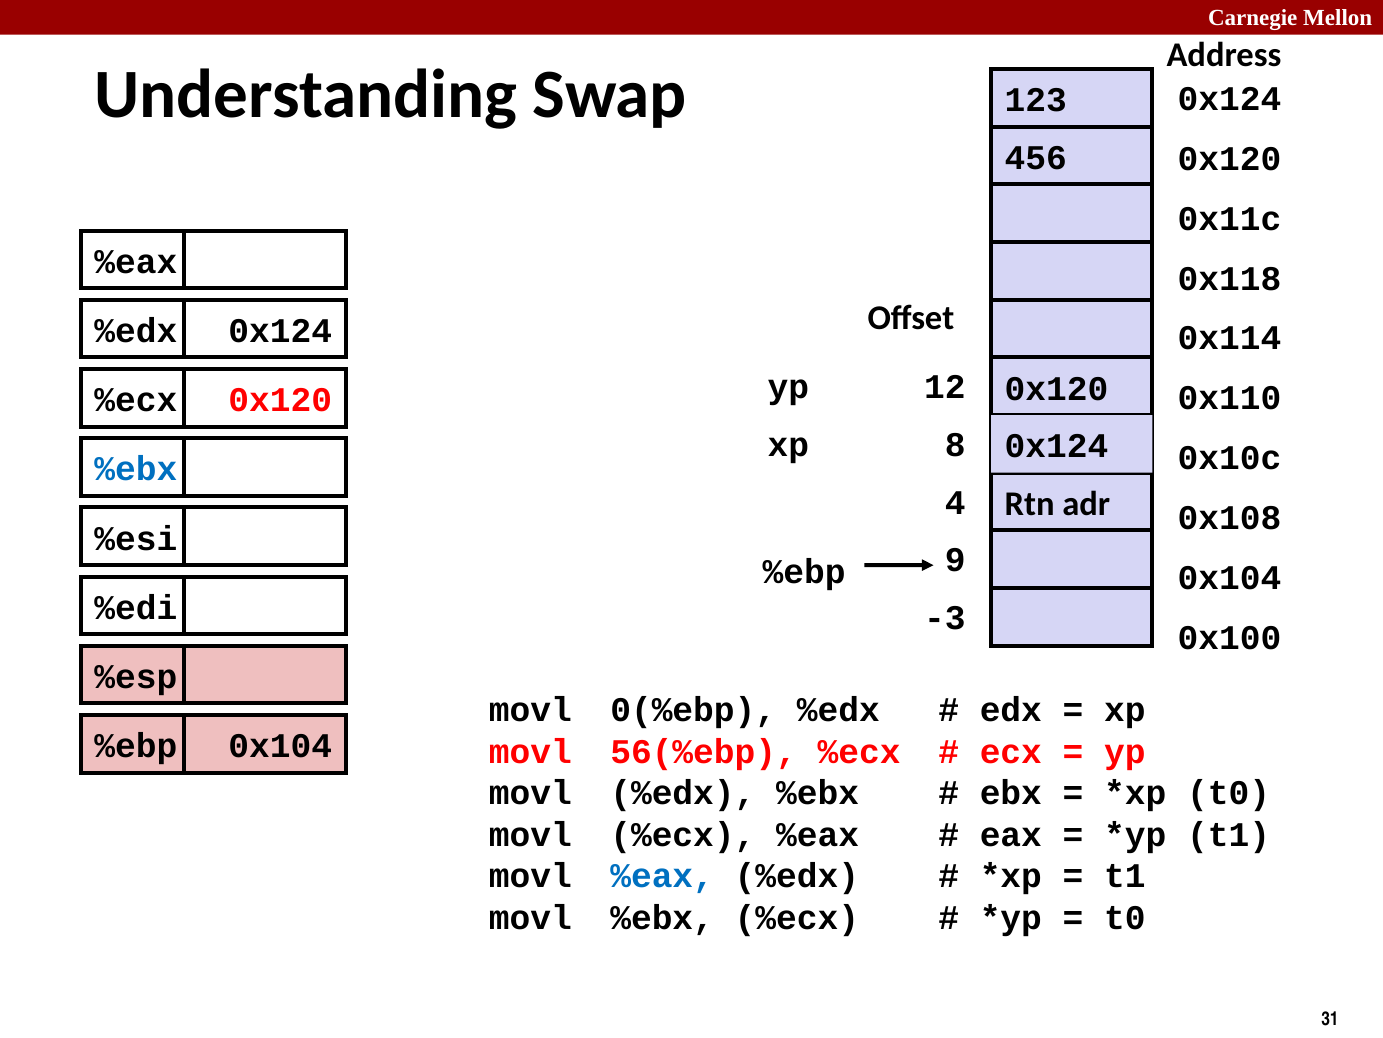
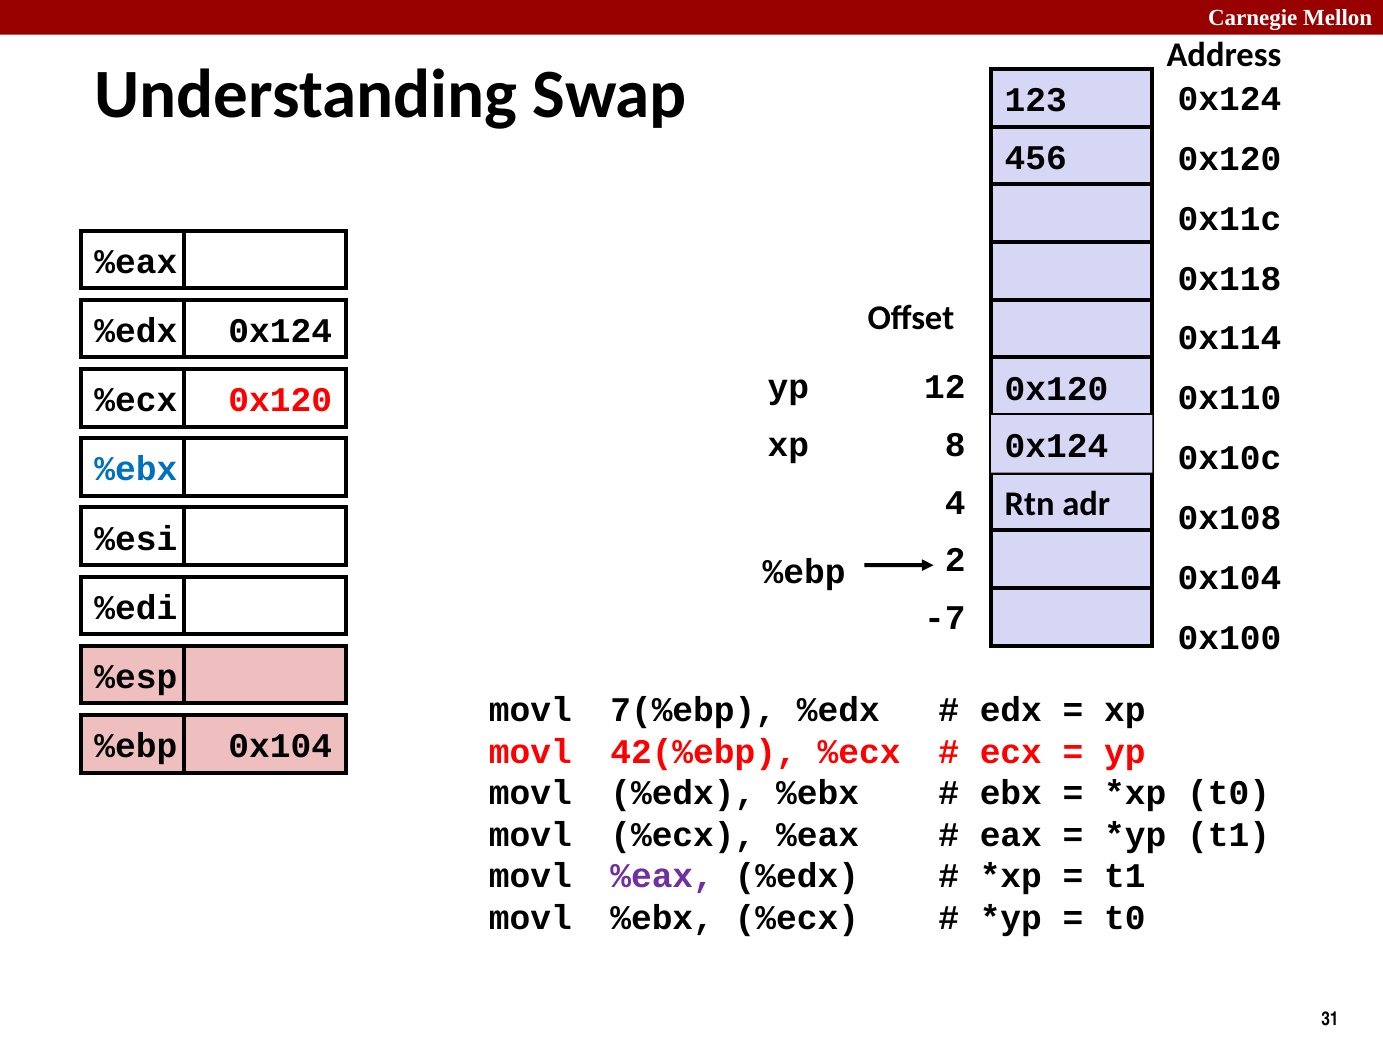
9: 9 -> 2 (955, 560)
-3: -3 -> -7 (945, 618)
0(%ebp: 0(%ebp -> 7(%ebp (693, 710)
56(%ebp: 56(%ebp -> 42(%ebp (704, 751)
%eax colour: blue -> purple (662, 876)
